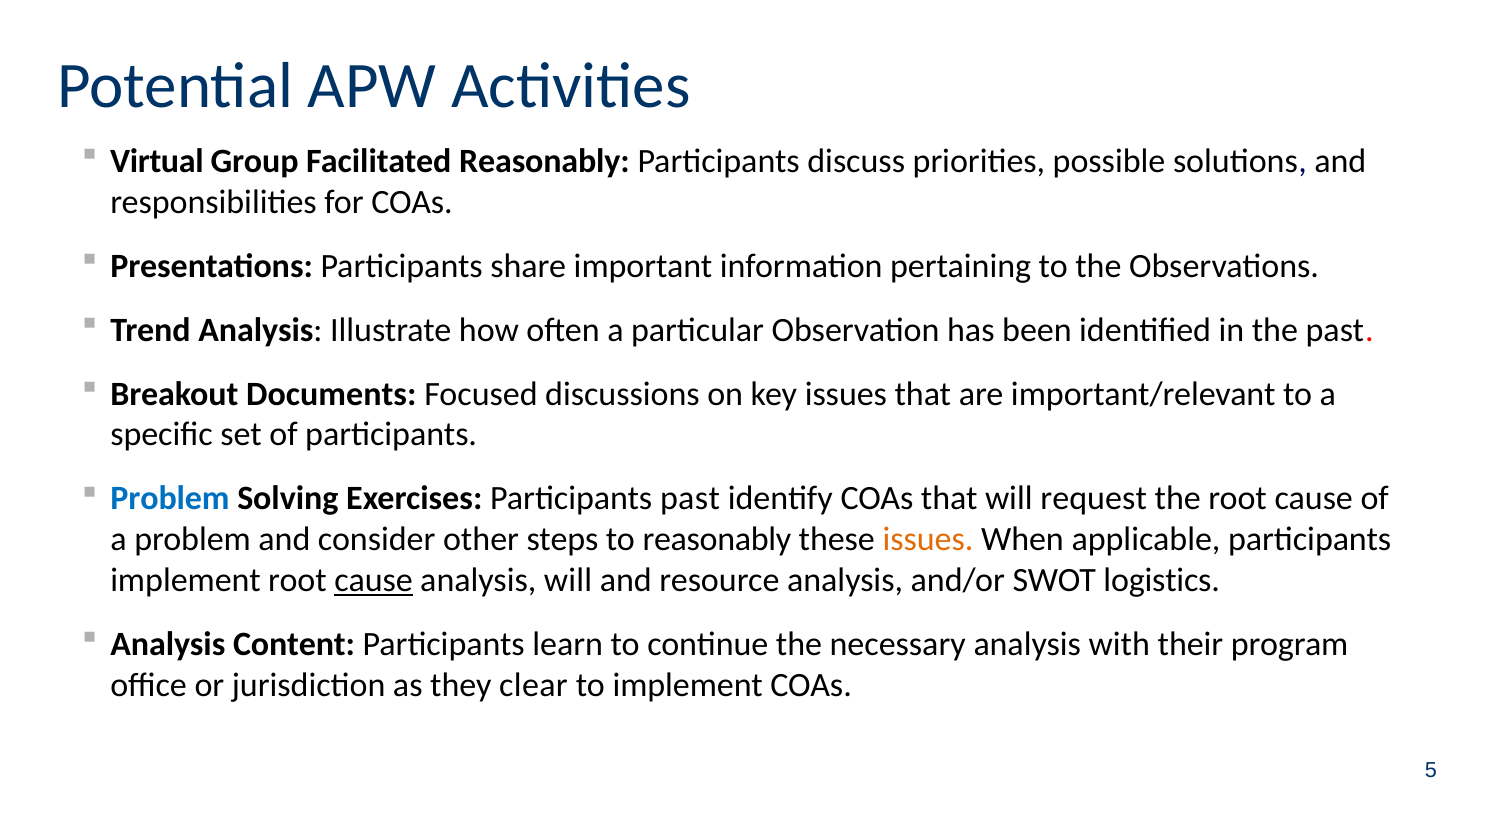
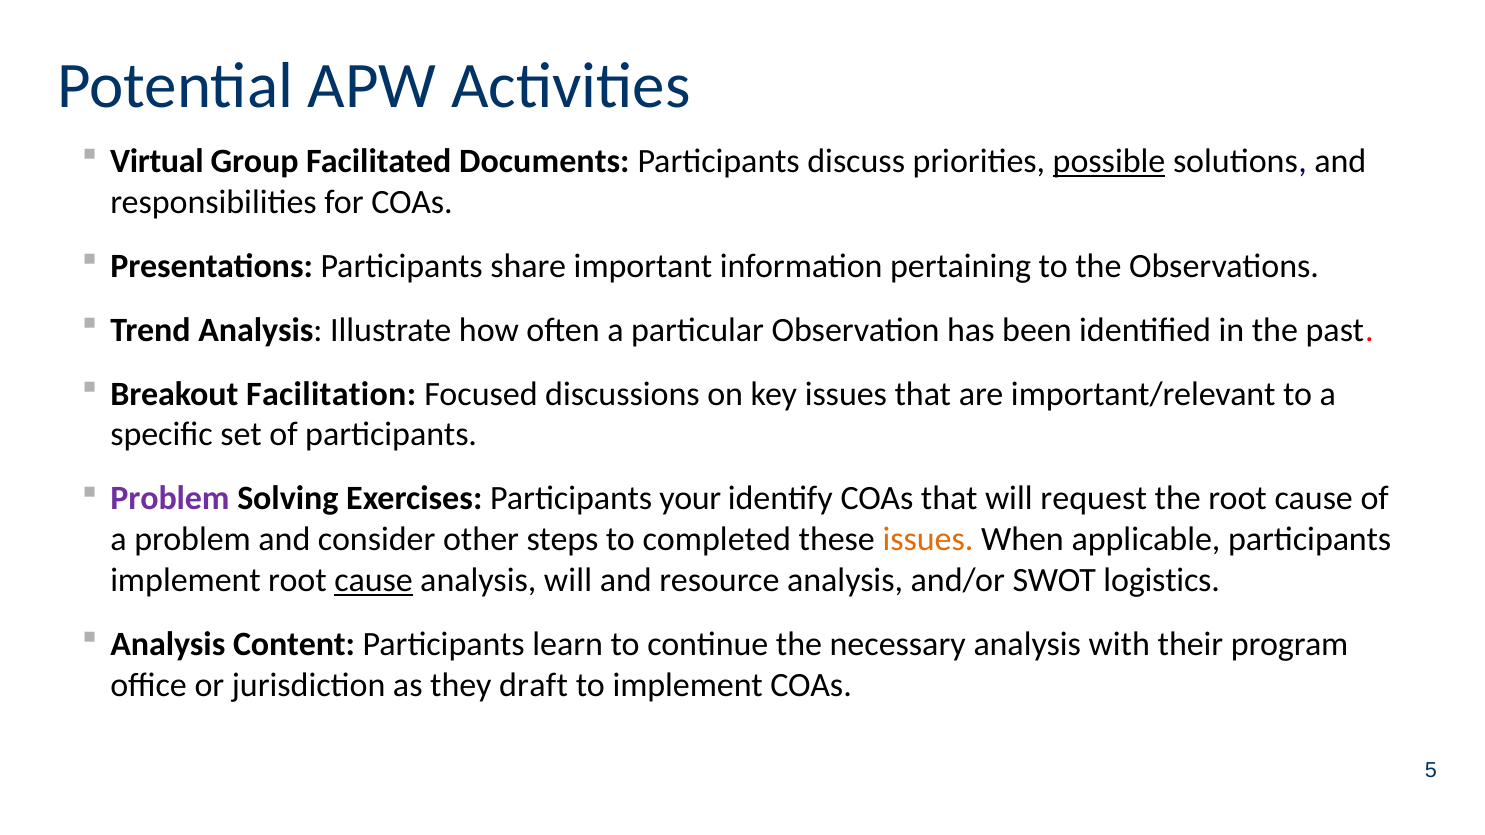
Facilitated Reasonably: Reasonably -> Documents (544, 161)
possible underline: none -> present (1109, 161)
Documents: Documents -> Facilitation (331, 394)
Problem colour: blue -> purple (170, 499)
Participants past: past -> your (690, 499)
to reasonably: reasonably -> completed (717, 540)
clear: clear -> draft (534, 685)
